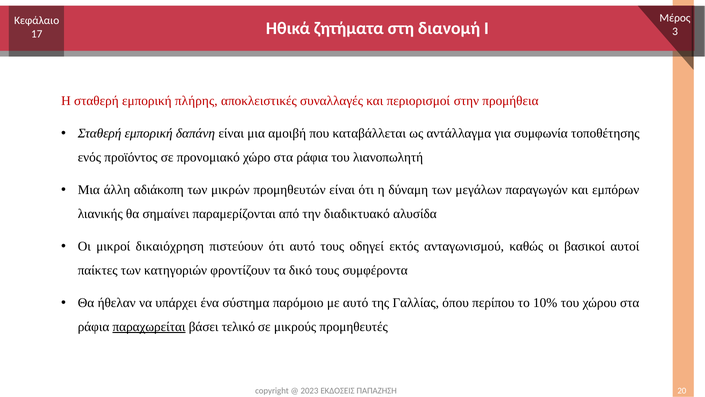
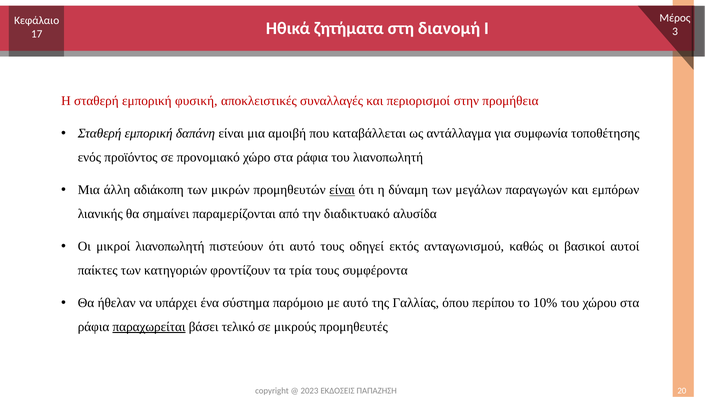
πλήρης: πλήρης -> φυσική (196, 101)
είναι underline: none -> present (342, 190)
μικροί δικαιόχρηση: δικαιόχρηση -> λιανοπωλητή (170, 246)
δικό: δικό -> τρία (301, 270)
